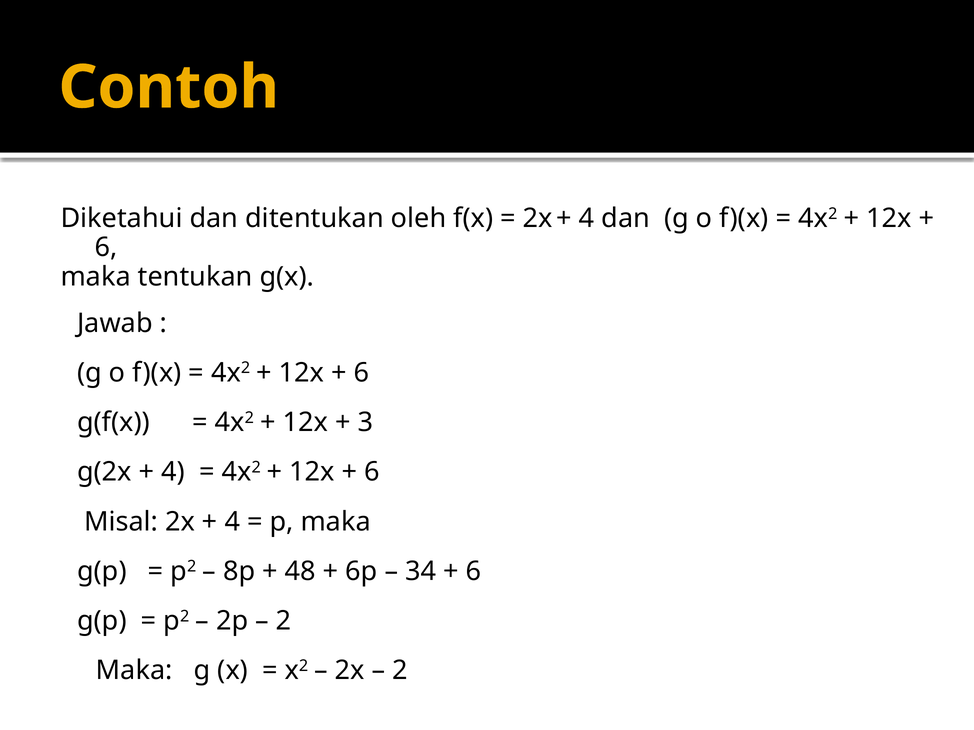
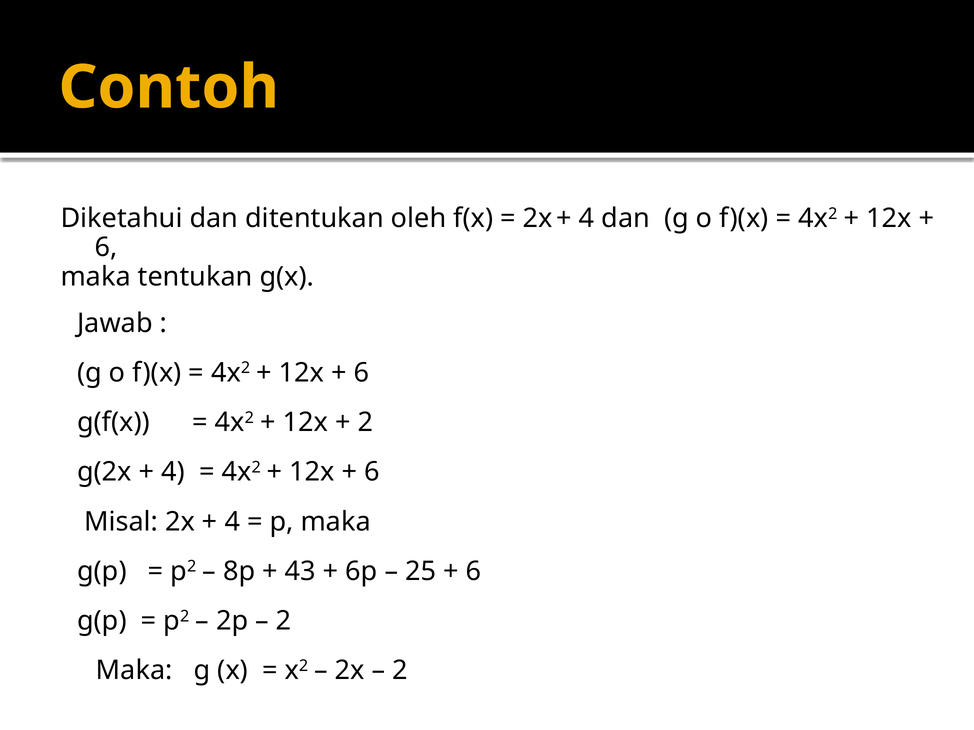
3: 3 -> 2 (365, 423)
48: 48 -> 43 (300, 572)
34: 34 -> 25 (421, 572)
